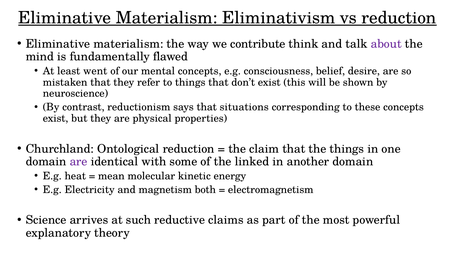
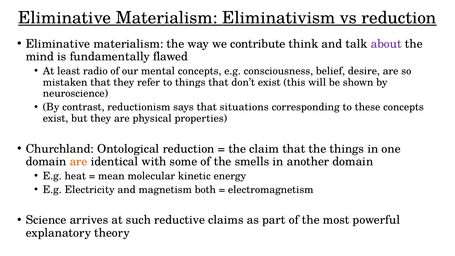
went: went -> radio (95, 71)
are colour: purple -> orange (79, 162)
linked: linked -> smells (252, 162)
